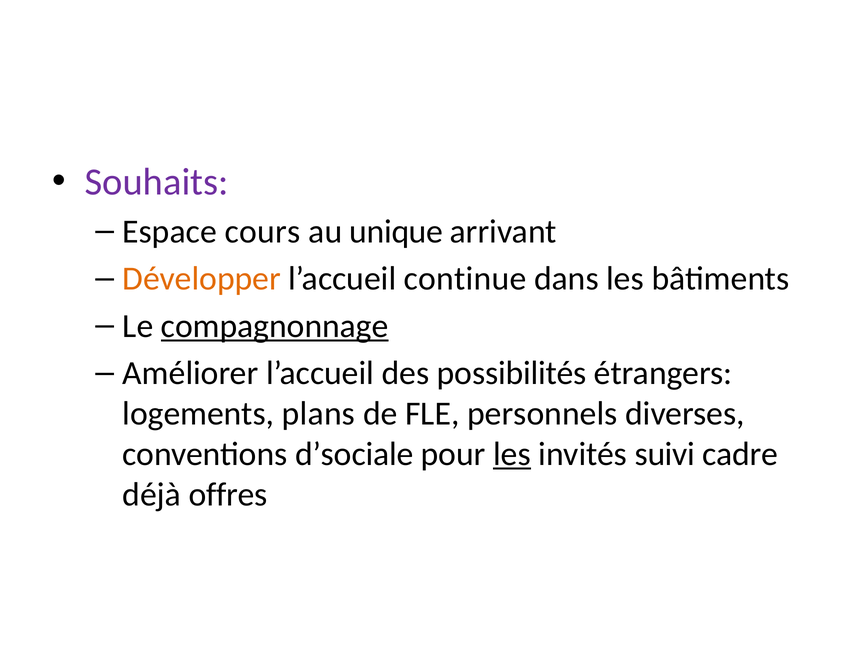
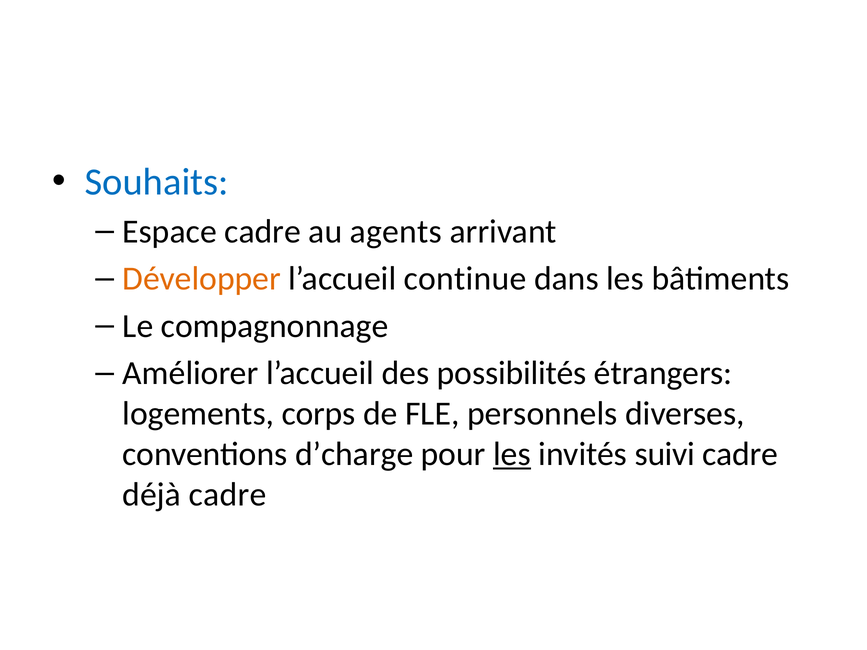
Souhaits colour: purple -> blue (157, 182)
Espace cours: cours -> cadre (263, 232)
unique: unique -> agents (396, 232)
compagnonnage underline: present -> none (275, 326)
plans: plans -> corps (319, 414)
d’sociale: d’sociale -> d’charge (354, 454)
déjà offres: offres -> cadre (228, 495)
